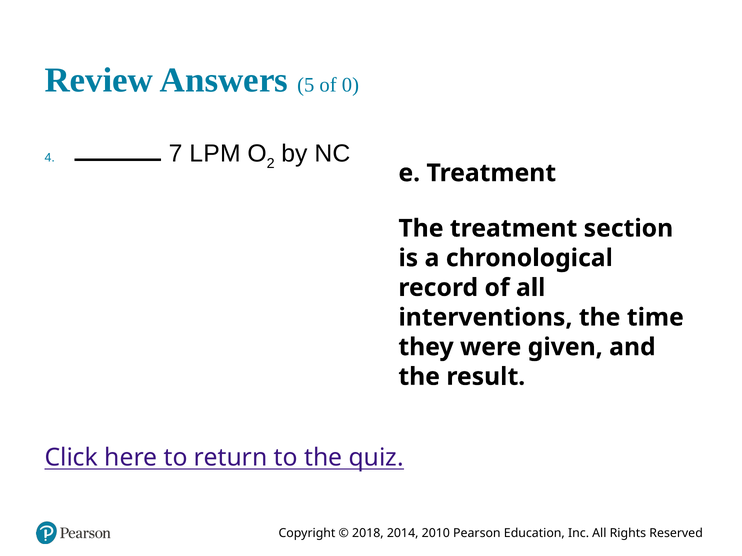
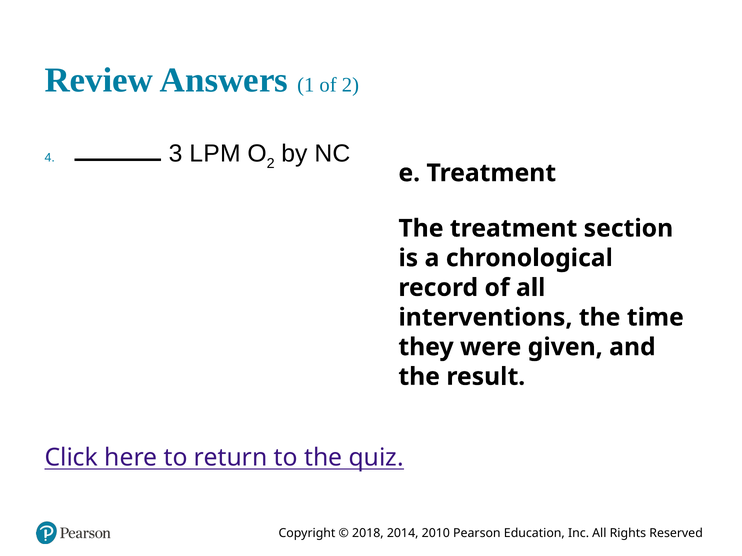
5: 5 -> 1 (306, 85)
of 0: 0 -> 2 (350, 85)
7: 7 -> 3 (176, 154)
